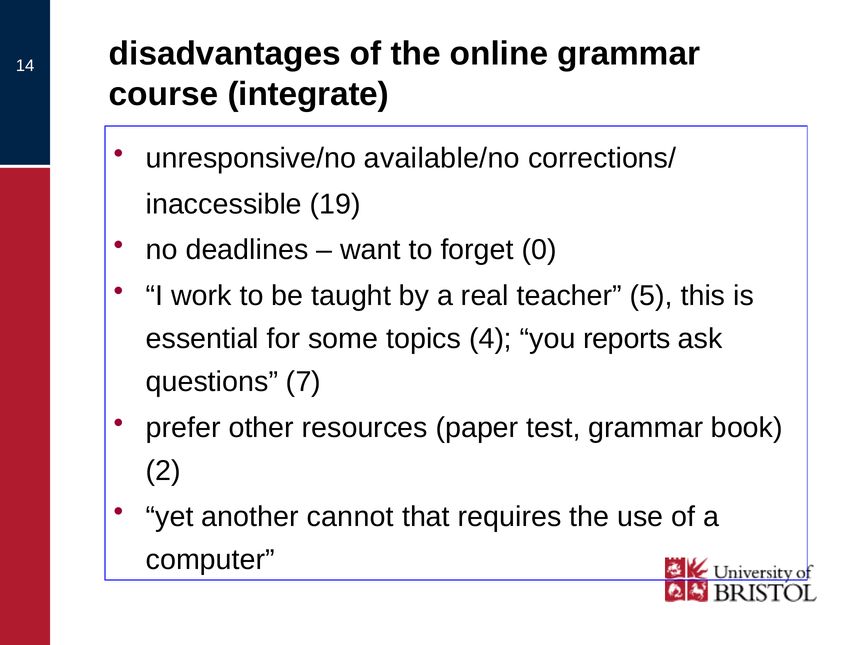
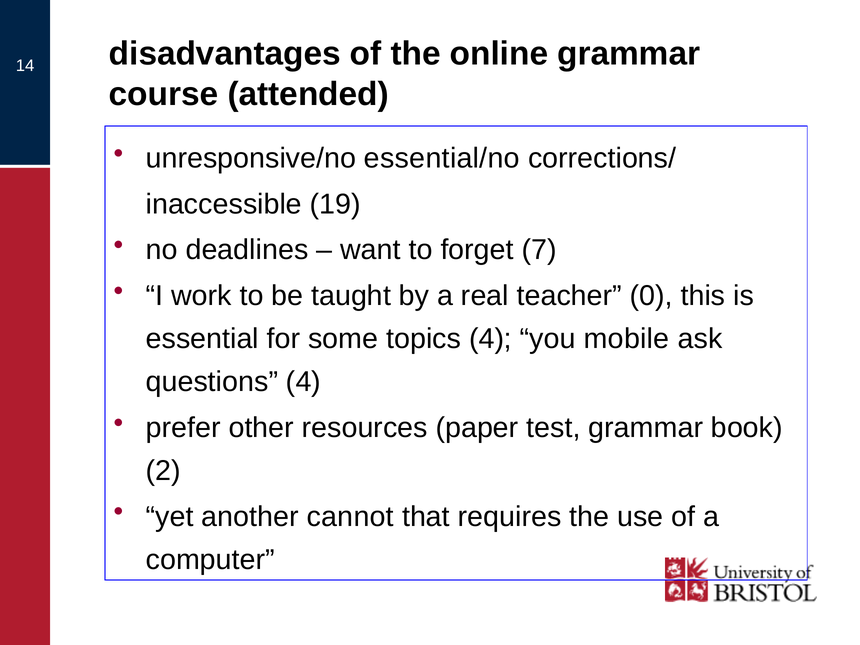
integrate: integrate -> attended (308, 94)
available/no: available/no -> essential/no (442, 158)
0: 0 -> 7 (539, 250)
5: 5 -> 0 (651, 296)
reports: reports -> mobile (627, 339)
questions 7: 7 -> 4 (304, 382)
